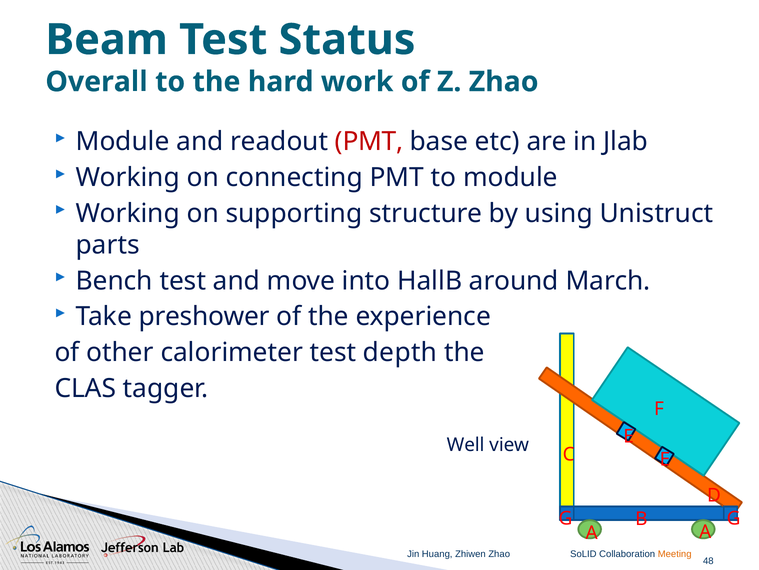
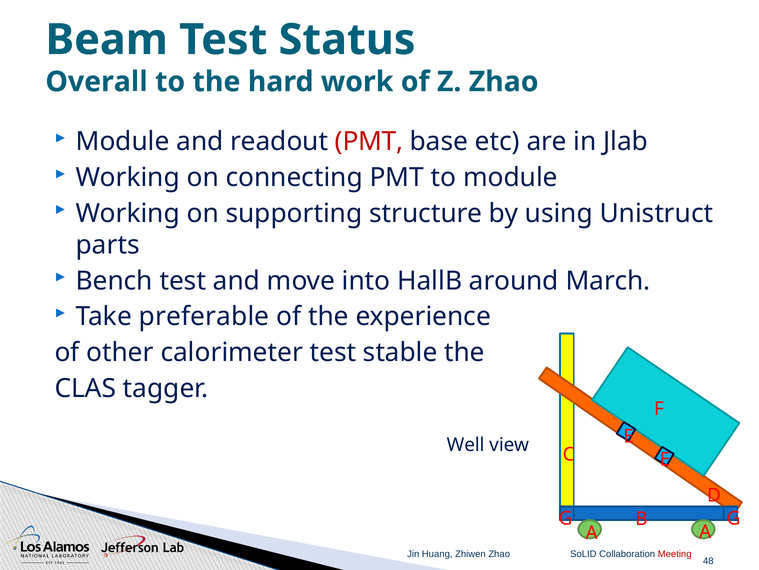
preshower: preshower -> preferable (204, 316)
depth: depth -> stable (400, 352)
Meeting colour: orange -> red (675, 553)
